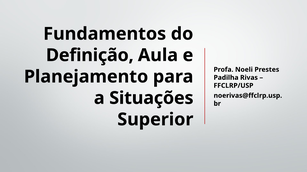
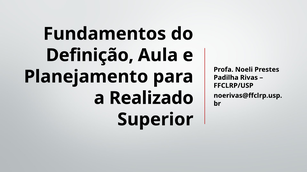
Situações: Situações -> Realizado (151, 98)
